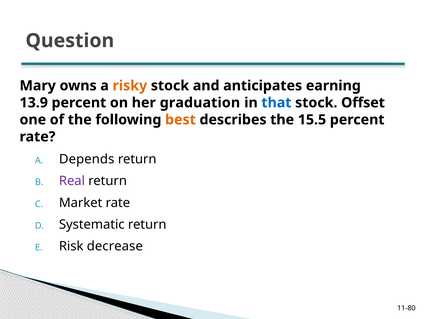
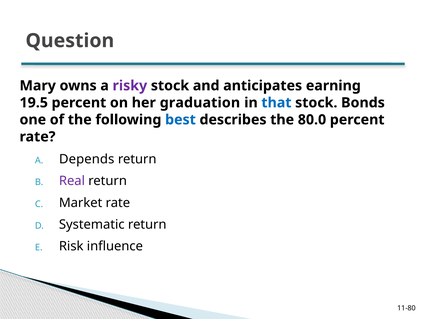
risky colour: orange -> purple (130, 86)
13.9: 13.9 -> 19.5 (34, 103)
Offset: Offset -> Bonds (363, 103)
best colour: orange -> blue (180, 120)
15.5: 15.5 -> 80.0 (312, 120)
decrease: decrease -> influence (115, 247)
